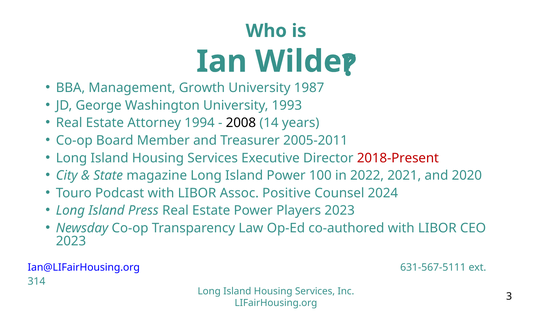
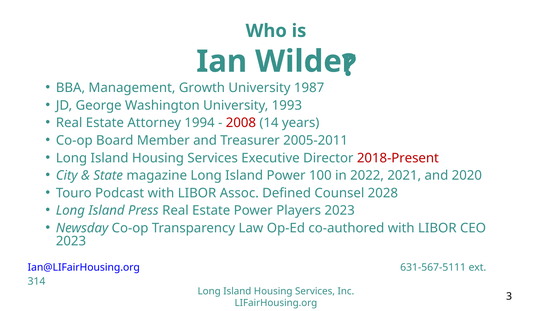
2008 colour: black -> red (241, 123)
Positive: Positive -> Defined (287, 193)
2024: 2024 -> 2028 (383, 193)
